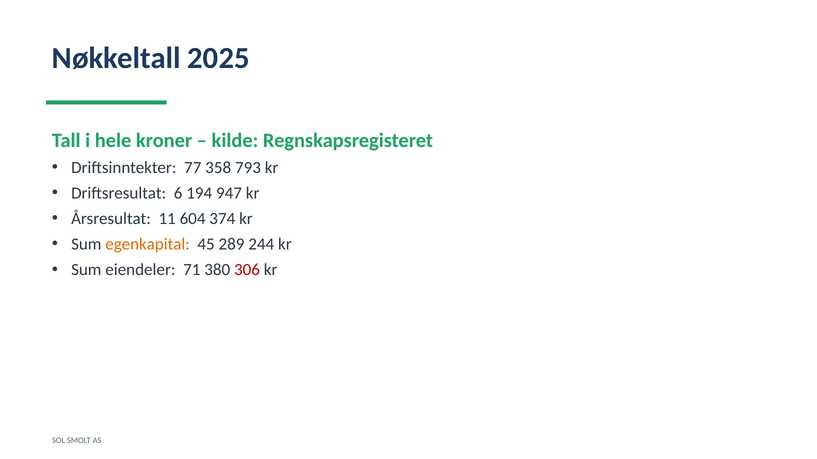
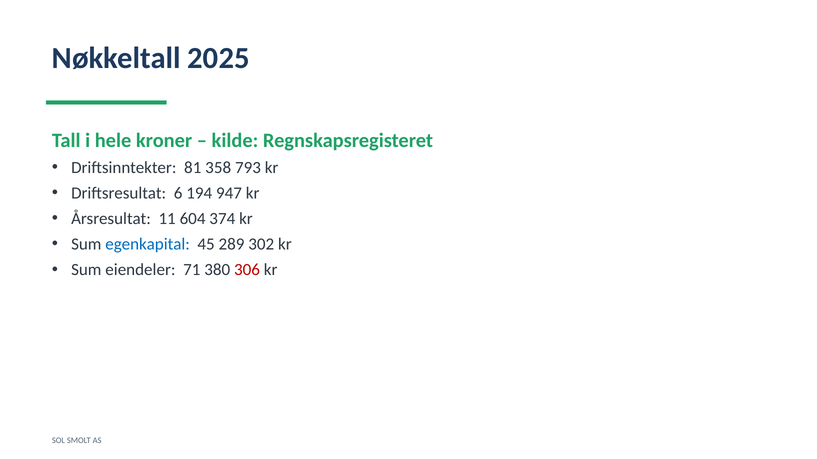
77: 77 -> 81 (193, 168)
egenkapital colour: orange -> blue (148, 245)
244: 244 -> 302 (261, 245)
